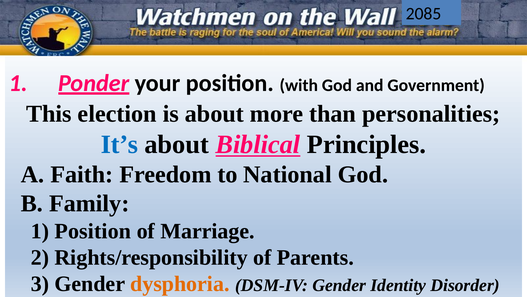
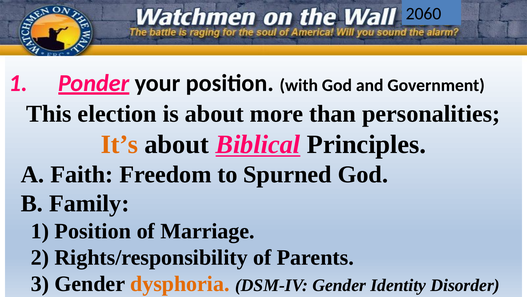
2085: 2085 -> 2060 (423, 14)
It’s colour: blue -> orange (119, 144)
National: National -> Spurned (287, 174)
